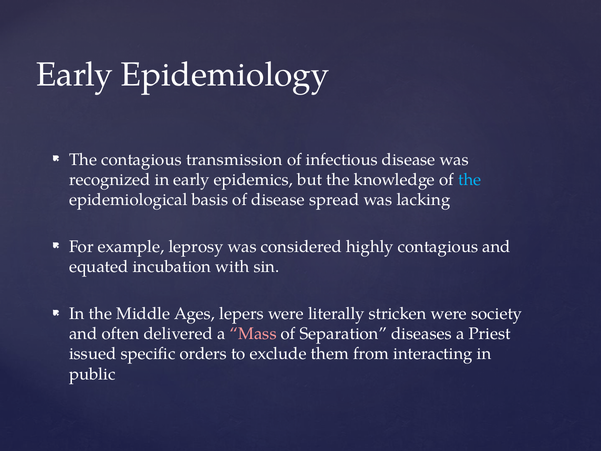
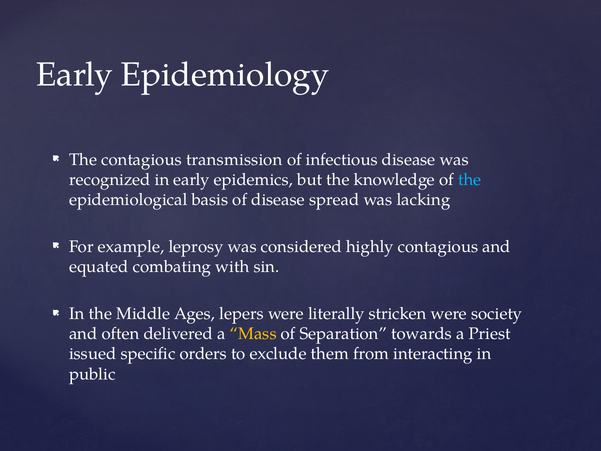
incubation: incubation -> combating (172, 267)
Mass colour: pink -> yellow (253, 334)
diseases: diseases -> towards (422, 334)
